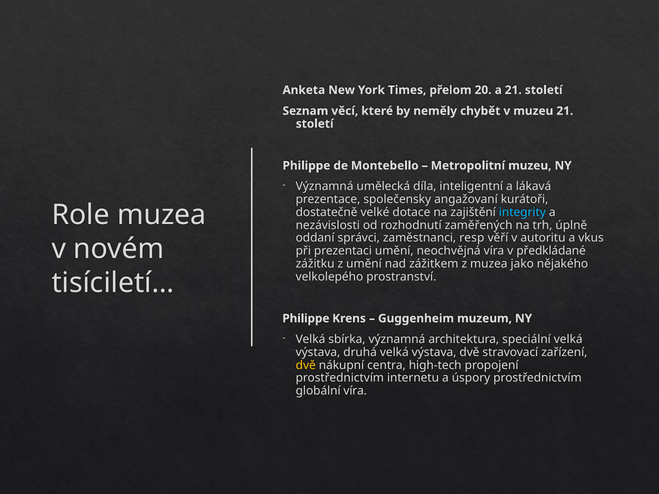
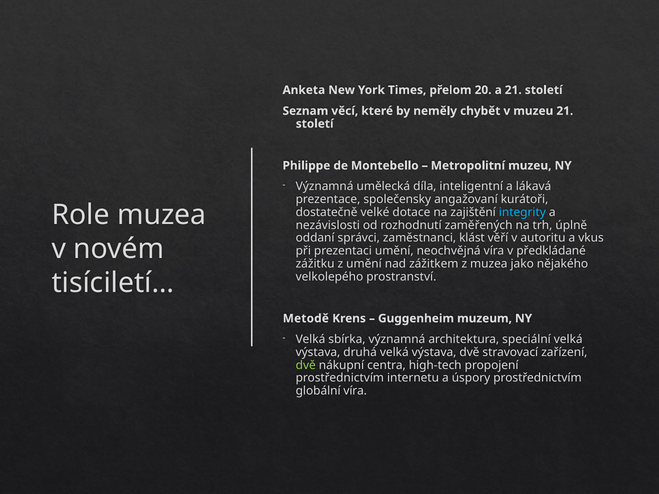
resp: resp -> klást (472, 238)
Philippe: Philippe -> Metodě (306, 319)
dvě colour: yellow -> light green (306, 365)
